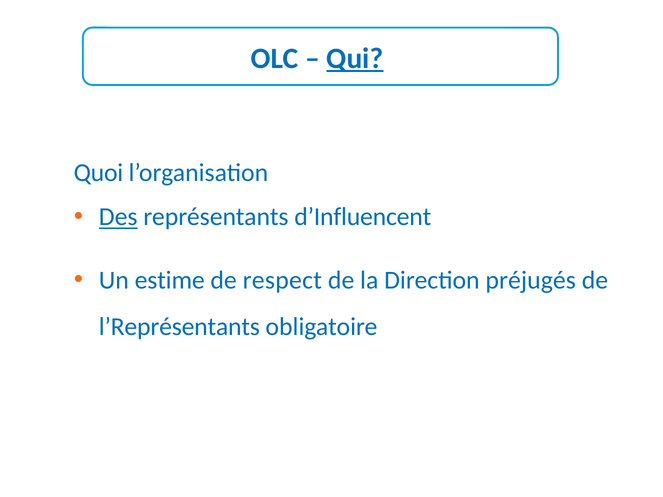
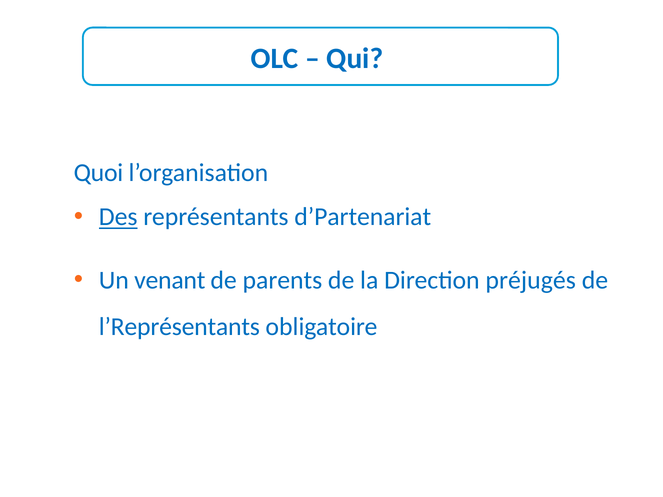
Qui underline: present -> none (355, 58)
d’Influencent: d’Influencent -> d’Partenariat (363, 217)
estime: estime -> venant (170, 280)
respect: respect -> parents (282, 280)
